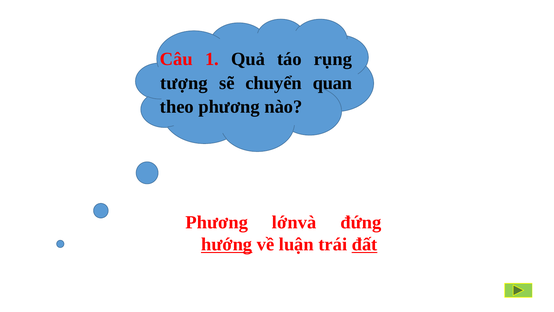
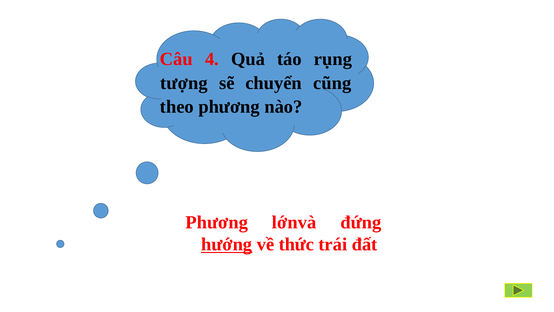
1: 1 -> 4 (212, 59)
quan: quan -> cũng (332, 83)
luận: luận -> thức (296, 244)
đất underline: present -> none (365, 244)
